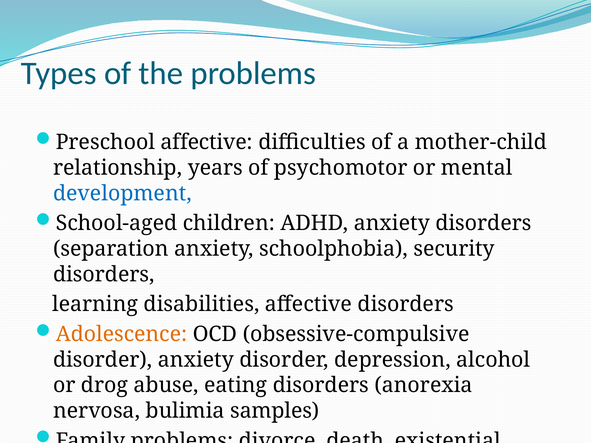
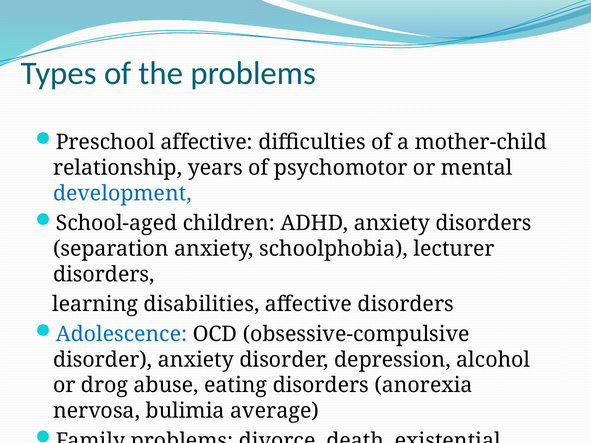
security: security -> lecturer (454, 249)
Adolescence colour: orange -> blue (121, 334)
samples: samples -> average (275, 411)
